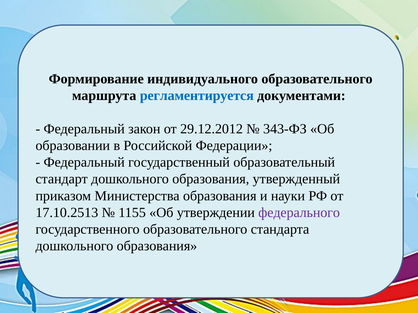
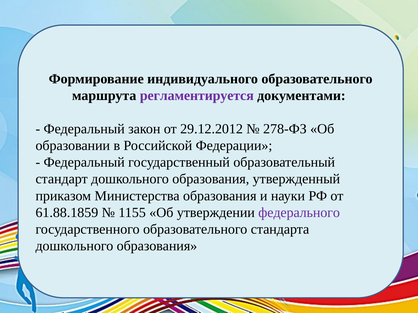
регламентируется colour: blue -> purple (197, 96)
343-ФЗ: 343-ФЗ -> 278-ФЗ (285, 129)
17.10.2513: 17.10.2513 -> 61.88.1859 (67, 213)
